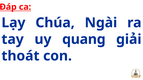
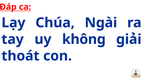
quang: quang -> không (84, 40)
